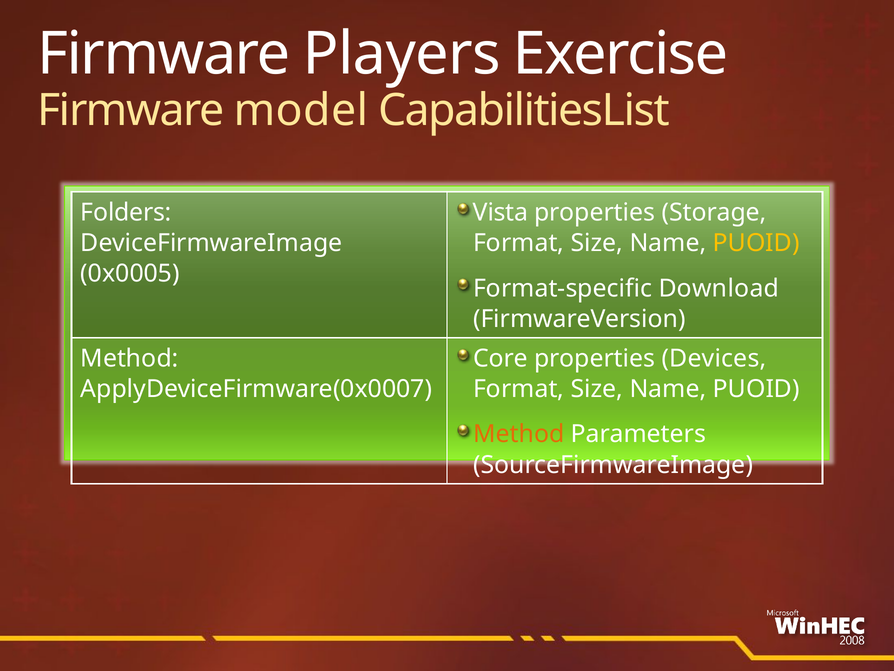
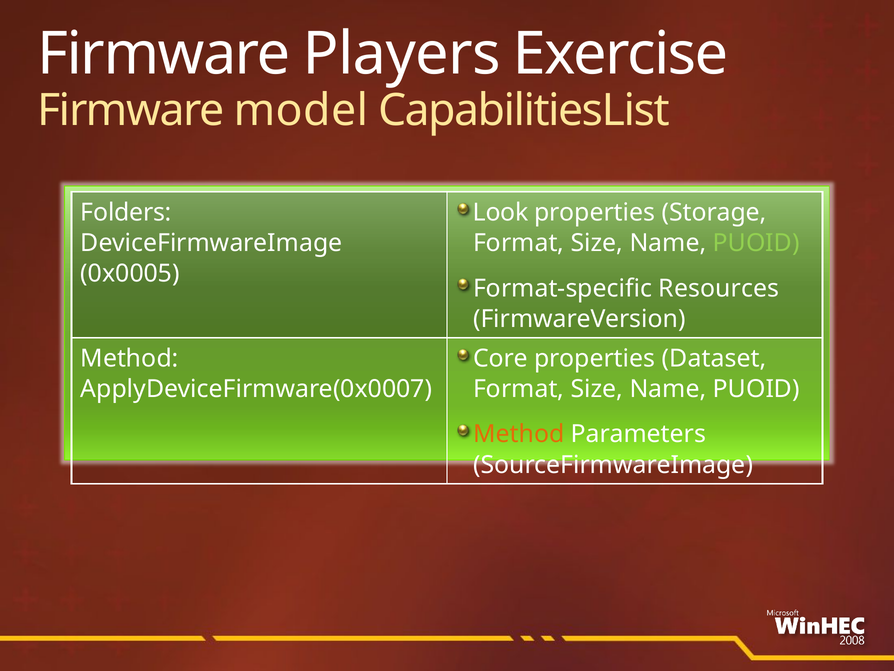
Vista: Vista -> Look (501, 212)
PUOID colour: yellow -> light green (756, 243)
Download: Download -> Resources (719, 288)
Devices: Devices -> Dataset (714, 358)
